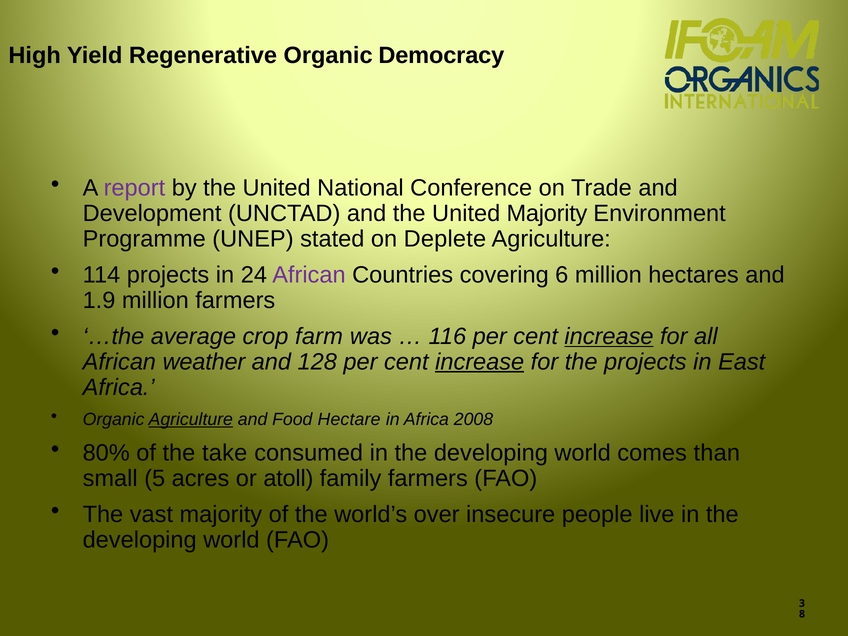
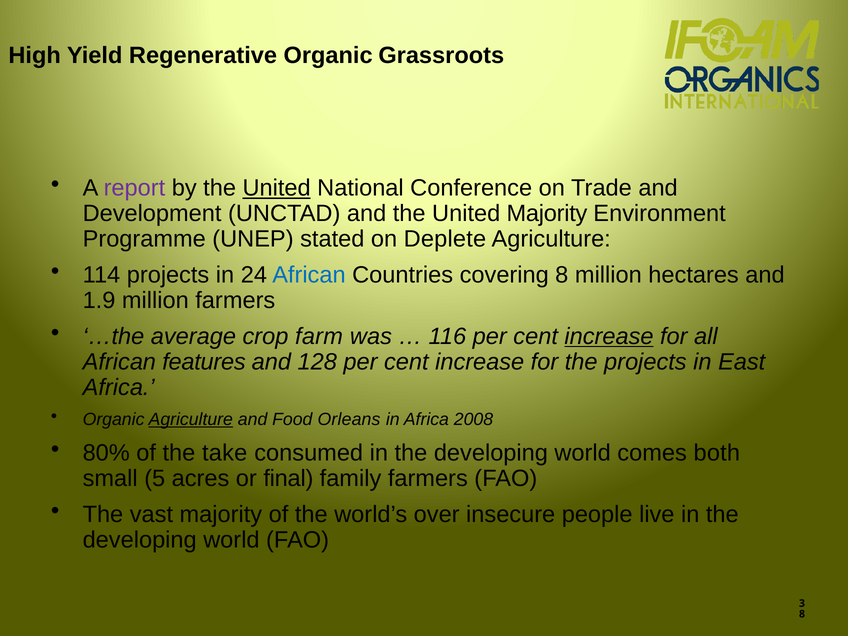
Democracy: Democracy -> Grassroots (441, 55)
United underline: none -> present (277, 188)
African colour: purple -> blue (309, 275)
covering 6: 6 -> 8 (562, 275)
weather: weather -> features (204, 362)
increase underline: present -> none (480, 362)
Hectare: Hectare -> Orleans (349, 419)
than: than -> both (717, 453)
atoll: atoll -> final (288, 478)
